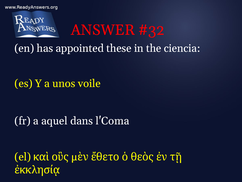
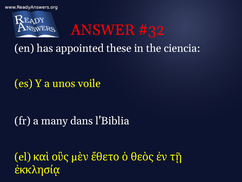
aquel: aquel -> many (54, 121)
l'Coma: l'Coma -> l'Biblia (112, 121)
